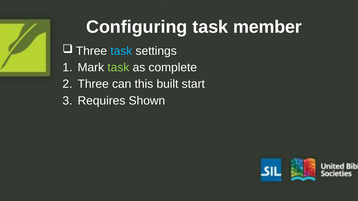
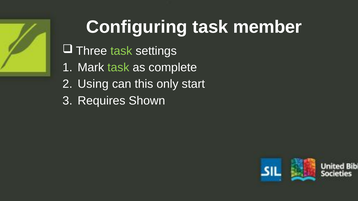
task colour: light blue -> light green (121, 51)
Three: Three -> Using (93, 84)
built: built -> only (167, 84)
